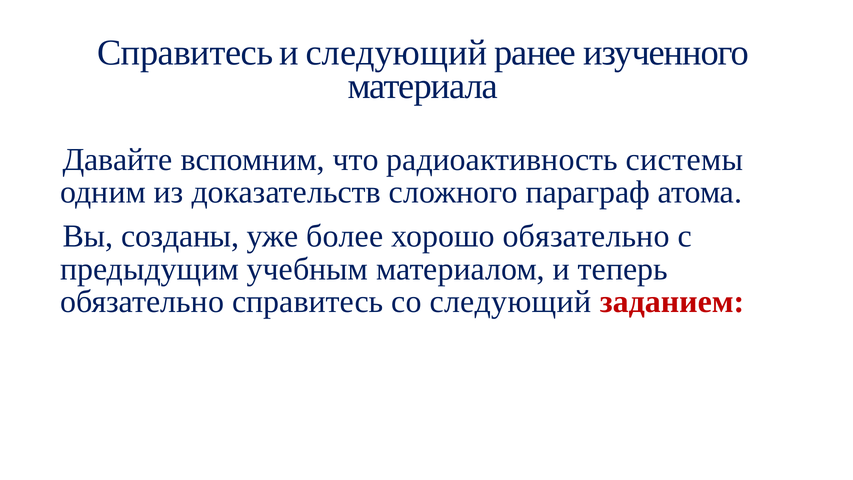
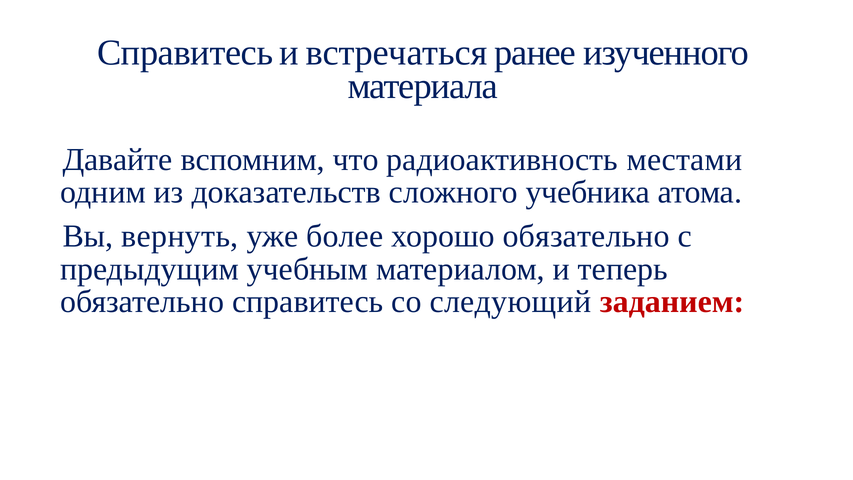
и следующий: следующий -> встречаться (397, 53)
системы: системы -> местами (685, 159)
параграф: параграф -> учебника (588, 192)
созданы: созданы -> вернуть (180, 236)
